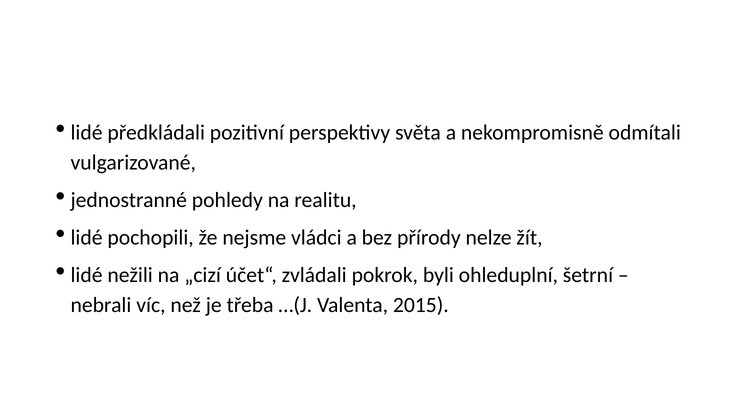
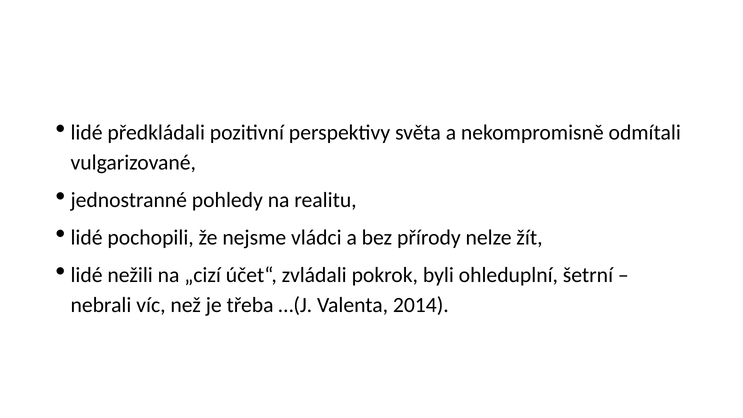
2015: 2015 -> 2014 (421, 305)
